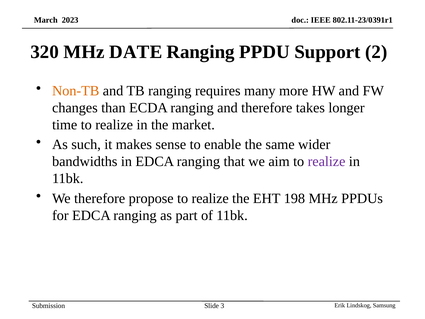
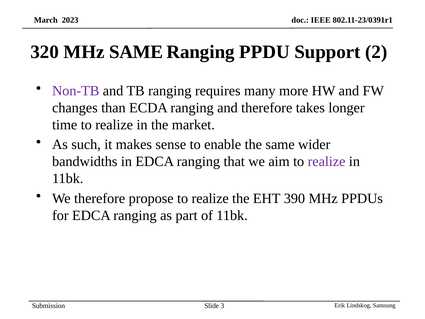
MHz DATE: DATE -> SAME (136, 52)
Non-TB colour: orange -> purple (76, 91)
198: 198 -> 390 (294, 198)
